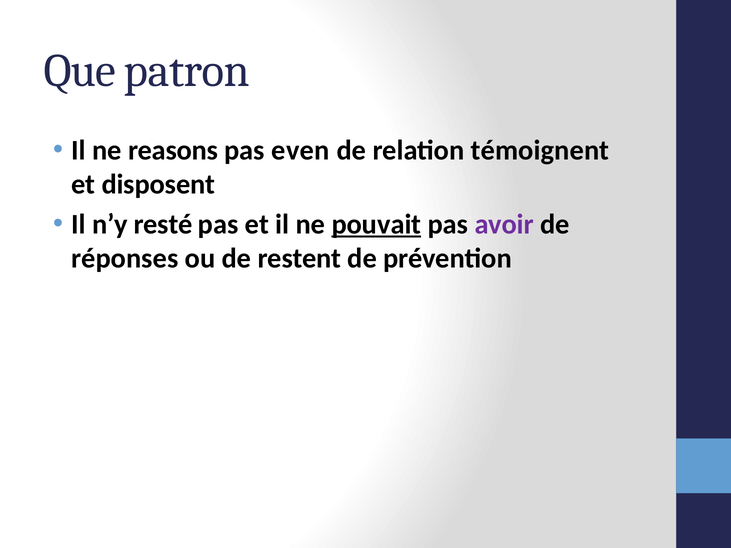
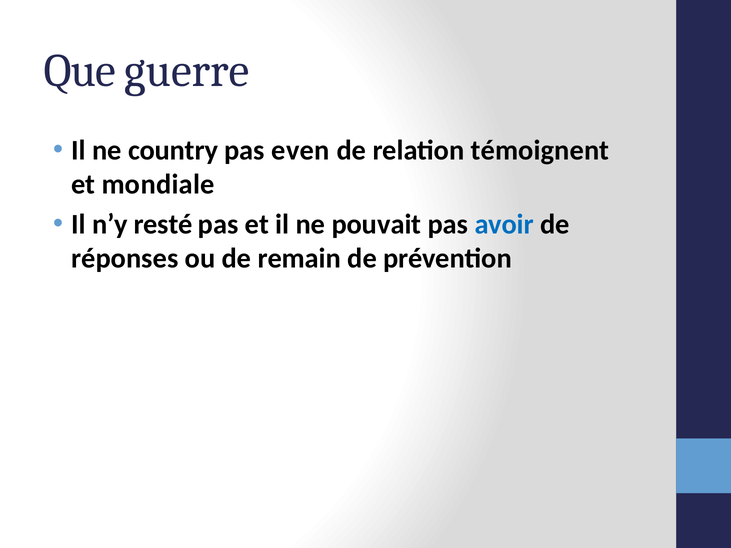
patron: patron -> guerre (187, 71)
reasons: reasons -> country (173, 151)
disposent: disposent -> mondiale (158, 185)
pouvait underline: present -> none (376, 224)
avoir colour: purple -> blue (504, 224)
restent: restent -> remain (299, 258)
